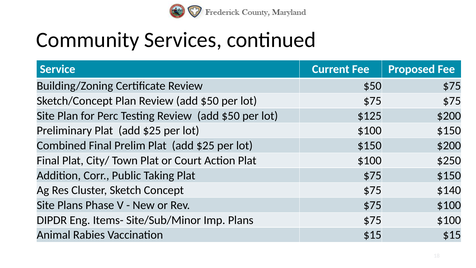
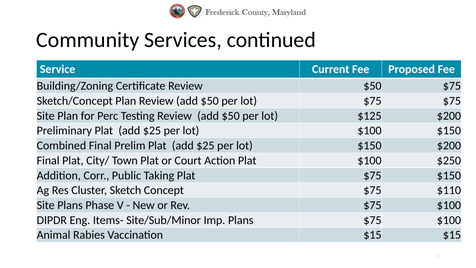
$140: $140 -> $110 (449, 190)
